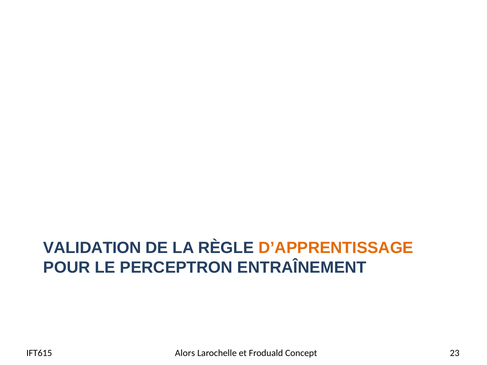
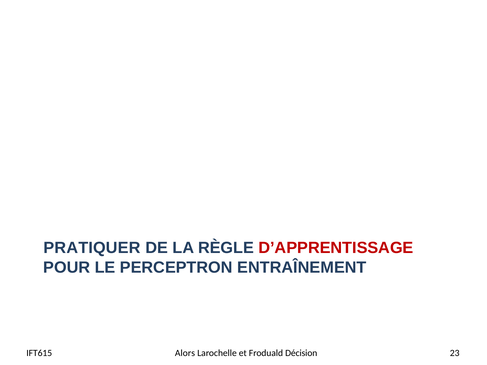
VALIDATION: VALIDATION -> PRATIQUER (92, 248)
D’APPRENTISSAGE colour: orange -> red (336, 248)
Concept: Concept -> Décision (301, 353)
